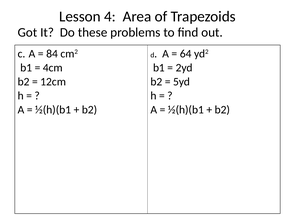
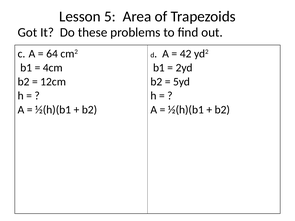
4: 4 -> 5 (110, 17)
84: 84 -> 64 (52, 54)
64: 64 -> 42 (186, 54)
